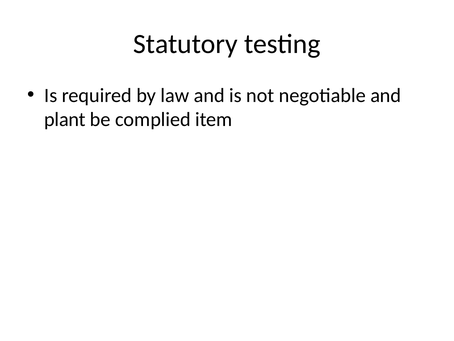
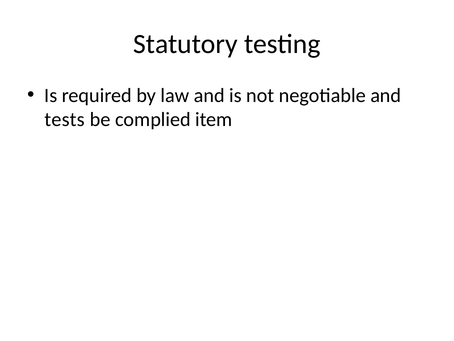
plant: plant -> tests (65, 119)
